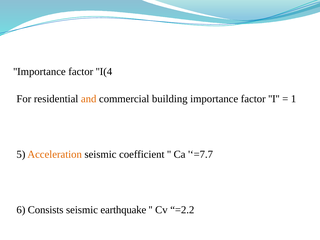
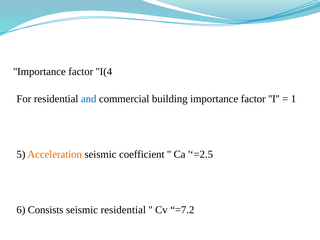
and colour: orange -> blue (89, 99)
=7.7: =7.7 -> =2.5 (201, 154)
seismic earthquake: earthquake -> residential (123, 210)
=2.2: =2.2 -> =7.2 (182, 210)
